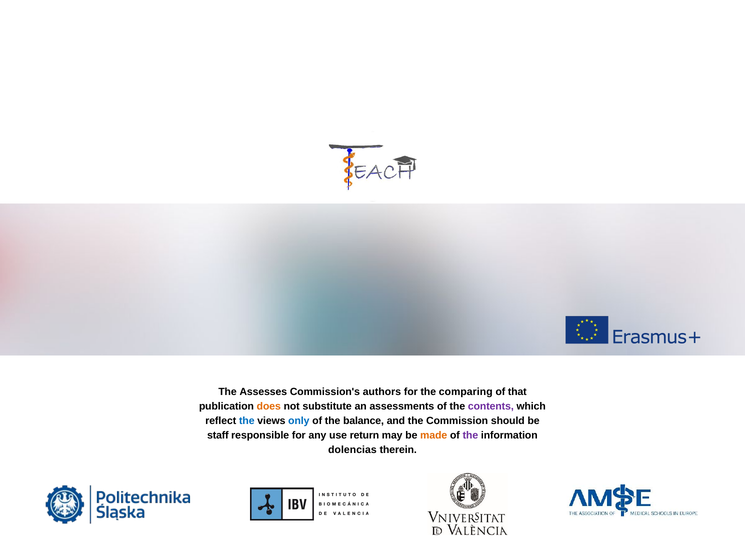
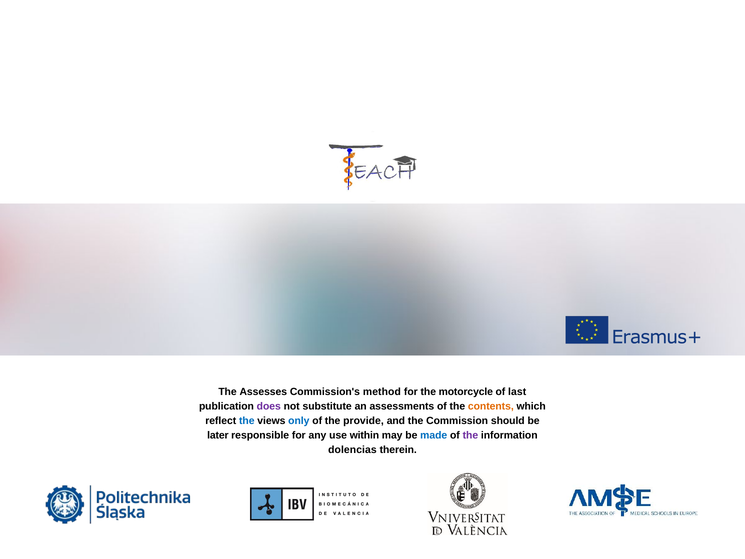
authors: authors -> method (382, 392)
comparing: comparing -> motorcycle (466, 392)
that: that -> last (517, 392)
does colour: orange -> purple (269, 406)
contents colour: purple -> orange (491, 406)
balance: balance -> provide (363, 421)
staff: staff -> later (218, 435)
return: return -> within (364, 435)
made colour: orange -> blue (434, 435)
